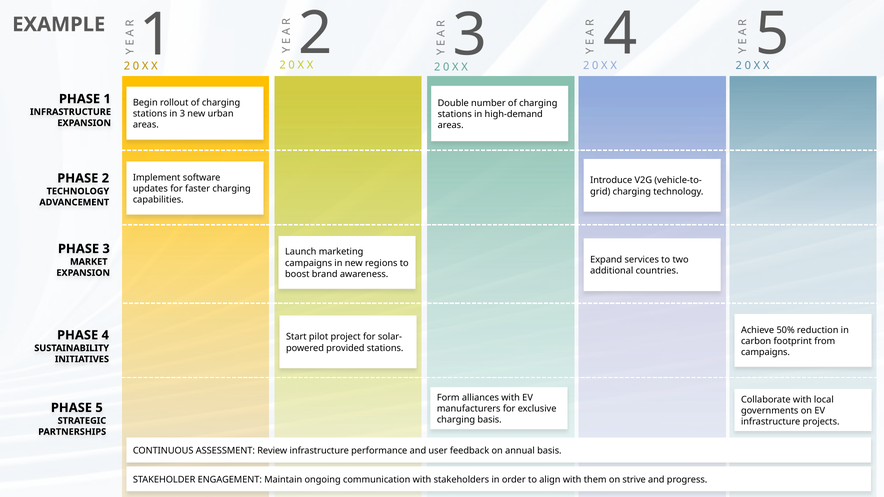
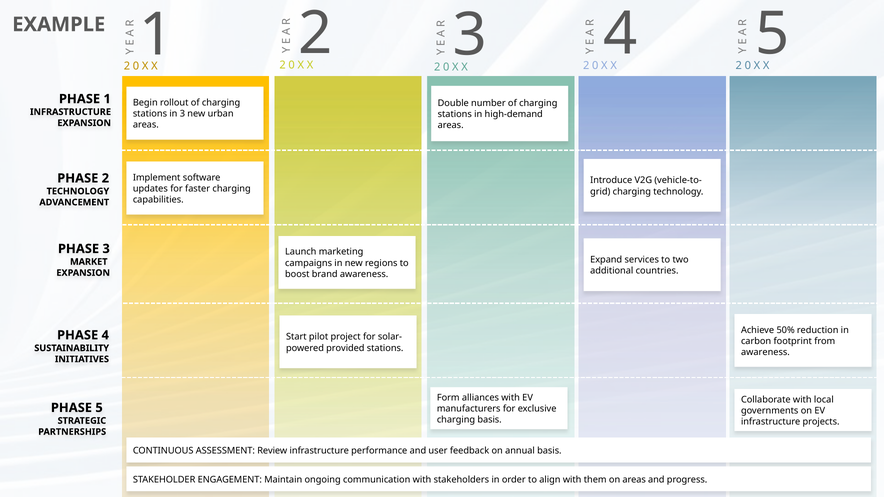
campaigns: campaigns -> awareness (765, 352)
on strive: strive -> areas (634, 480)
